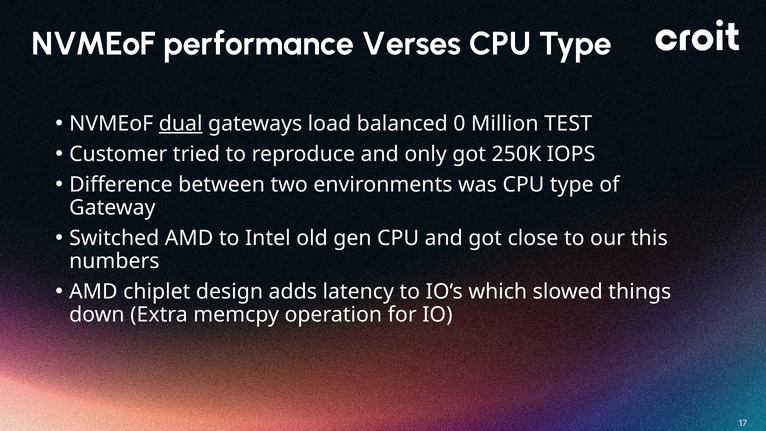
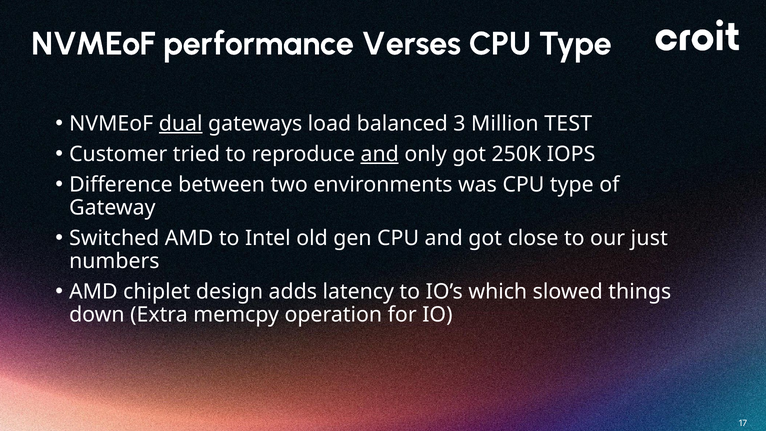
0: 0 -> 3 (459, 124)
and underline: none -> present (380, 154)
this: this -> just (649, 238)
